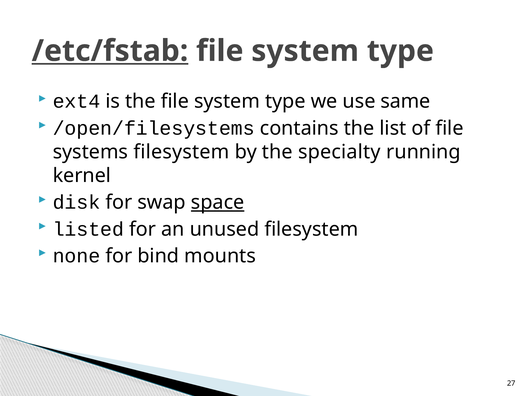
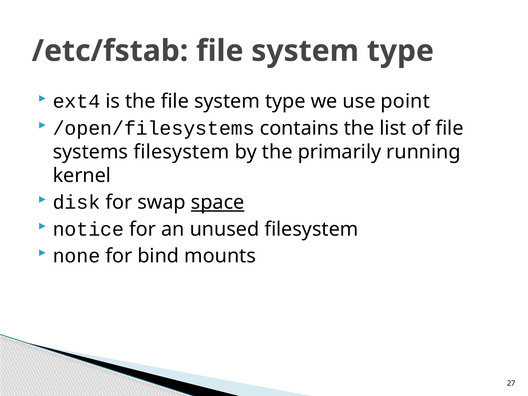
/etc/fstab underline: present -> none (110, 51)
same: same -> point (405, 101)
specialty: specialty -> primarily (339, 152)
listed: listed -> notice (88, 229)
